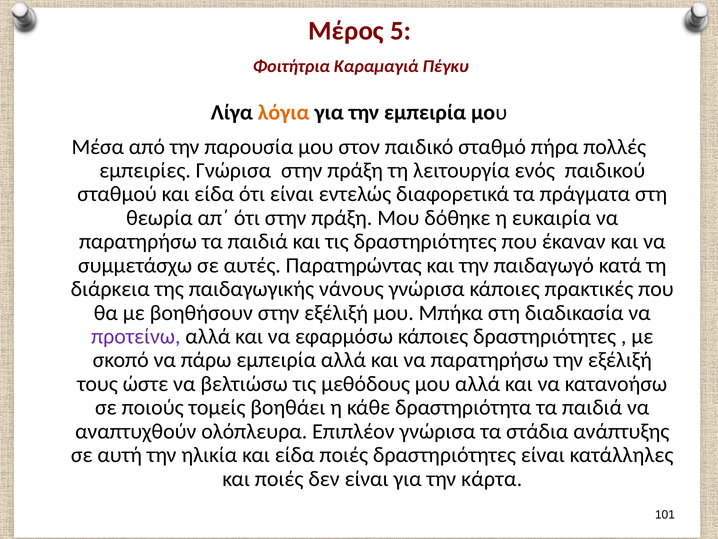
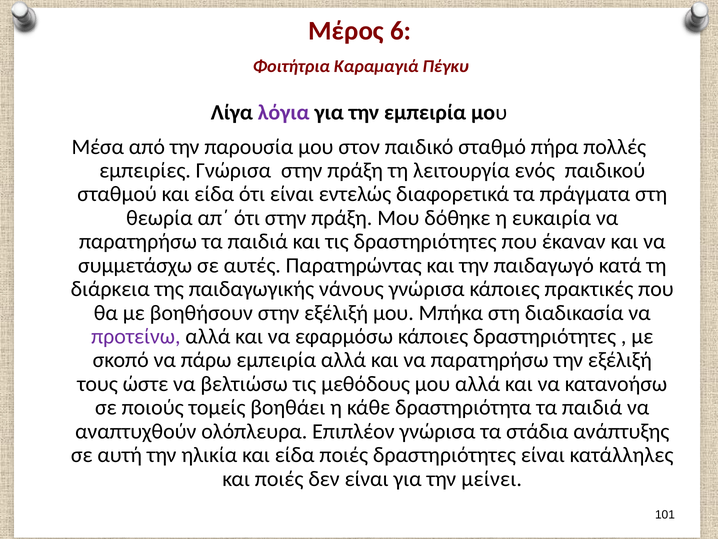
5: 5 -> 6 (401, 31)
λόγια colour: orange -> purple (284, 112)
κάρτα: κάρτα -> μείνει (492, 478)
